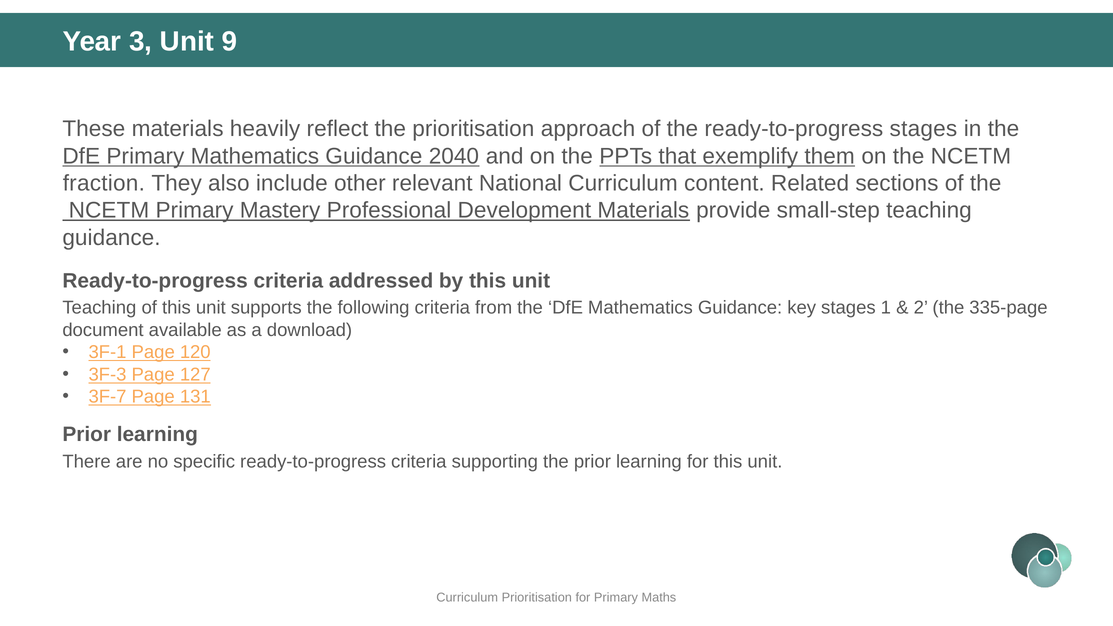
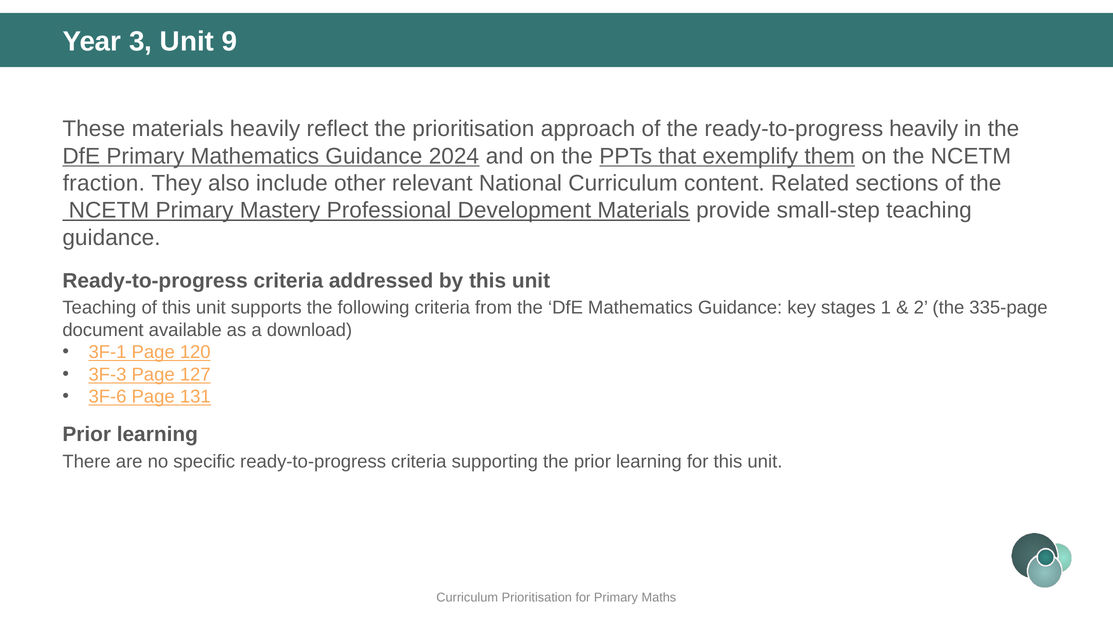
ready-to-progress stages: stages -> heavily (924, 129)
2040: 2040 -> 2024 (454, 156)
3F-7: 3F-7 -> 3F-6 (108, 397)
